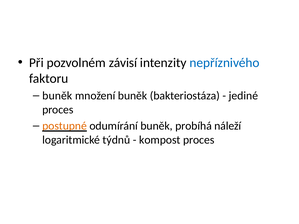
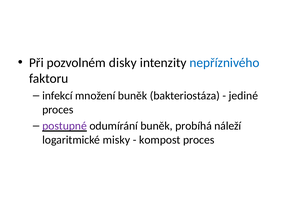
závisí: závisí -> disky (123, 63)
buněk: buněk -> infekcí (57, 96)
postupné colour: orange -> purple (65, 126)
týdnů: týdnů -> misky (116, 140)
